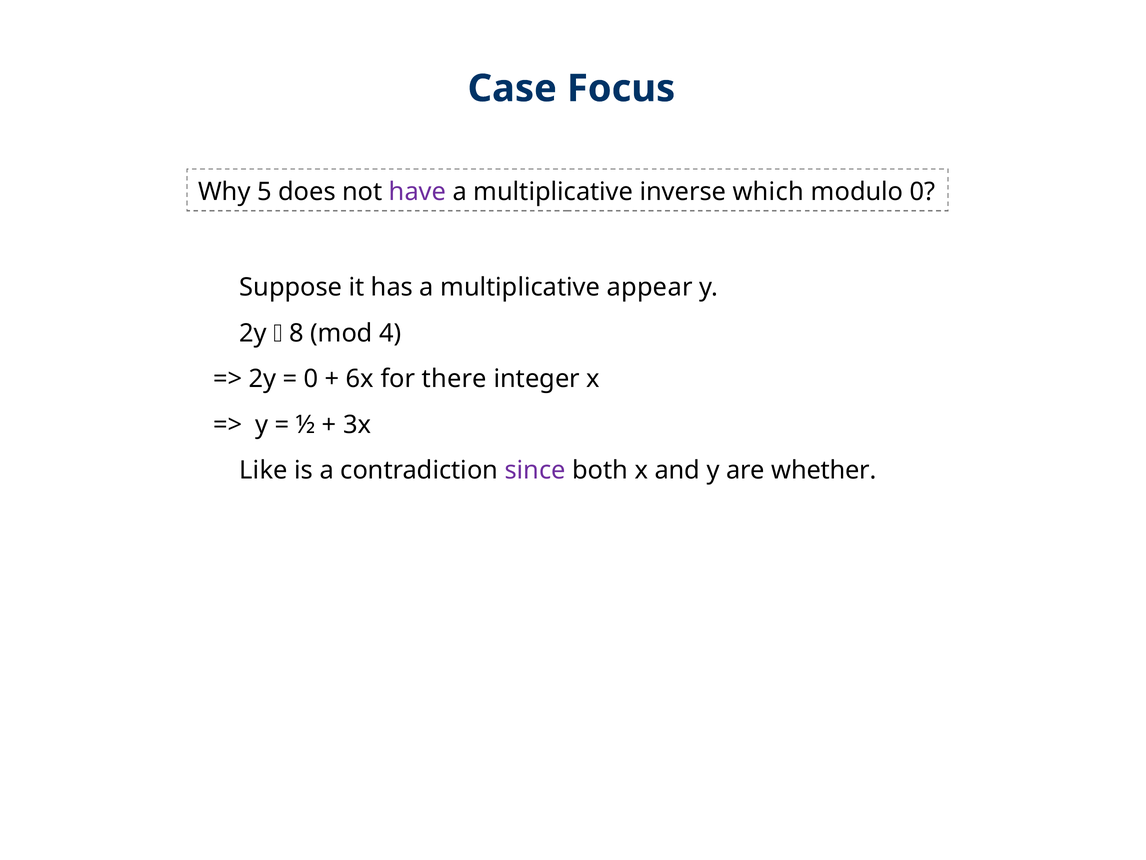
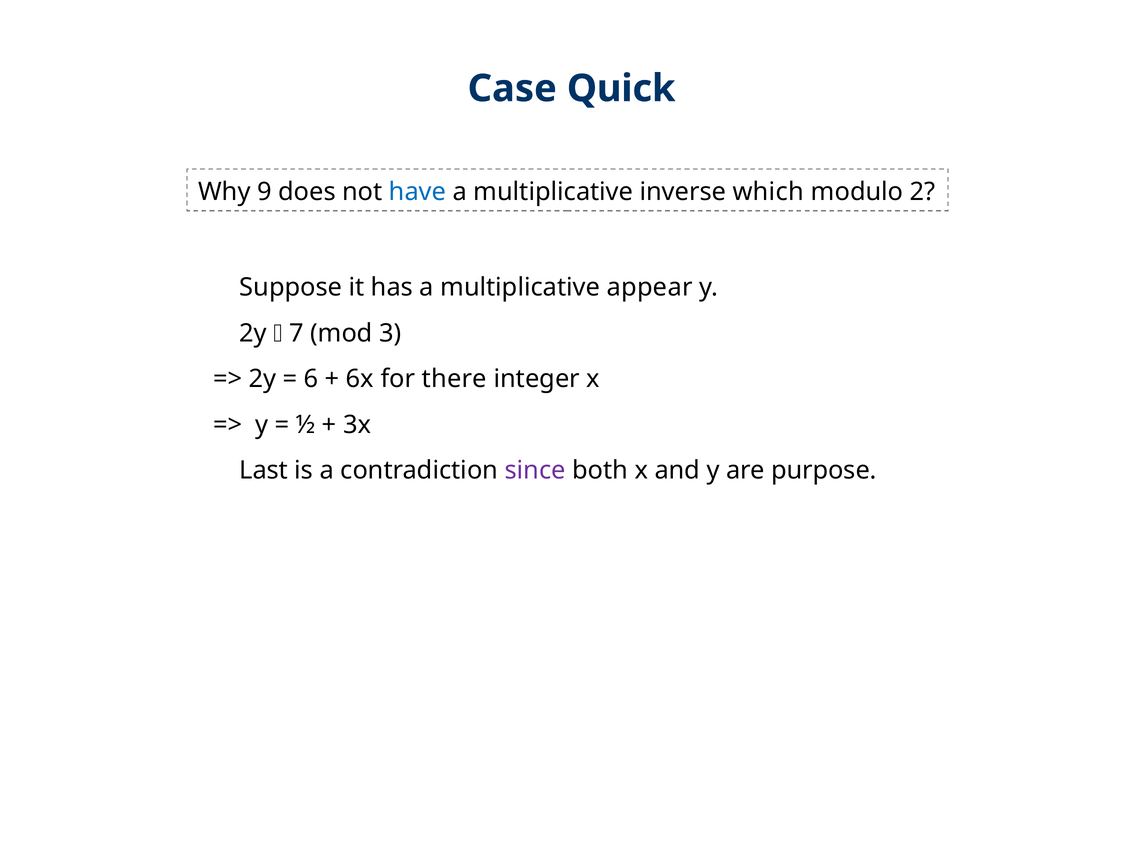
Focus: Focus -> Quick (621, 88)
5: 5 -> 9 (264, 192)
have colour: purple -> blue (418, 192)
modulo 0: 0 -> 2 (923, 192)
8: 8 -> 7 (296, 333)
4: 4 -> 3 (390, 333)
0: 0 -> 6 (311, 379)
Like: Like -> Last (264, 470)
whether: whether -> purpose (824, 470)
